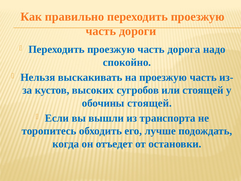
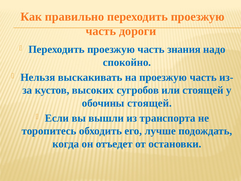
дорога: дорога -> знания (184, 49)
